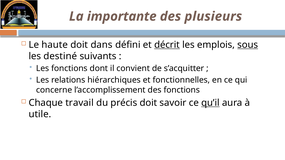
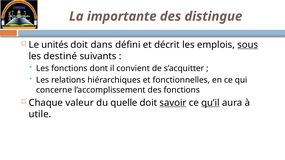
plusieurs: plusieurs -> distingue (213, 16)
haute: haute -> unités (55, 45)
décrit underline: present -> none (167, 45)
travail: travail -> valeur (80, 103)
précis: précis -> quelle (124, 103)
savoir underline: none -> present (173, 103)
